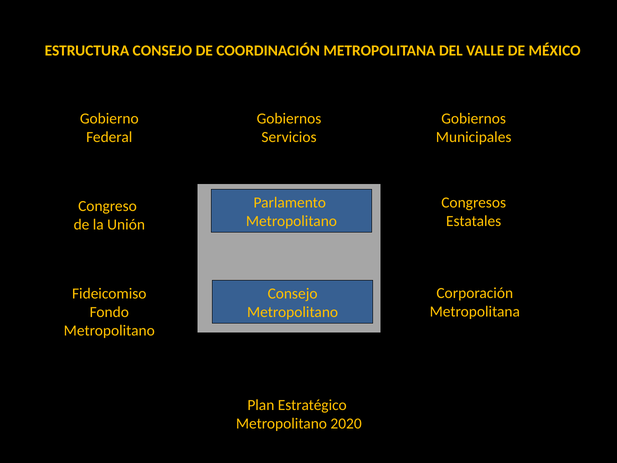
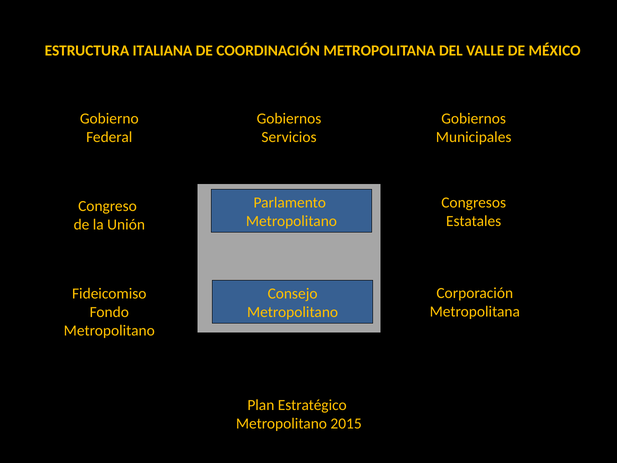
ESTRUCTURA CONSEJO: CONSEJO -> ITALIANA (162, 51)
2020: 2020 -> 2015 (346, 424)
